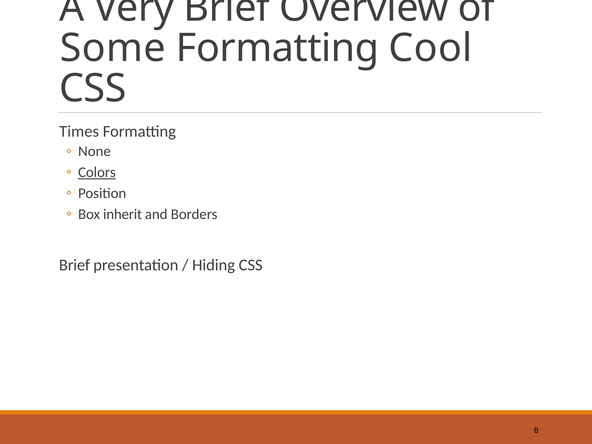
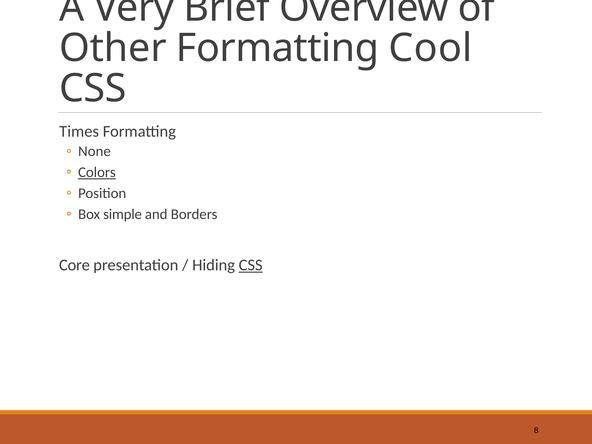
Some: Some -> Other (113, 48)
inherit: inherit -> simple (123, 214)
Brief: Brief -> Core (74, 265)
CSS underline: none -> present (251, 265)
